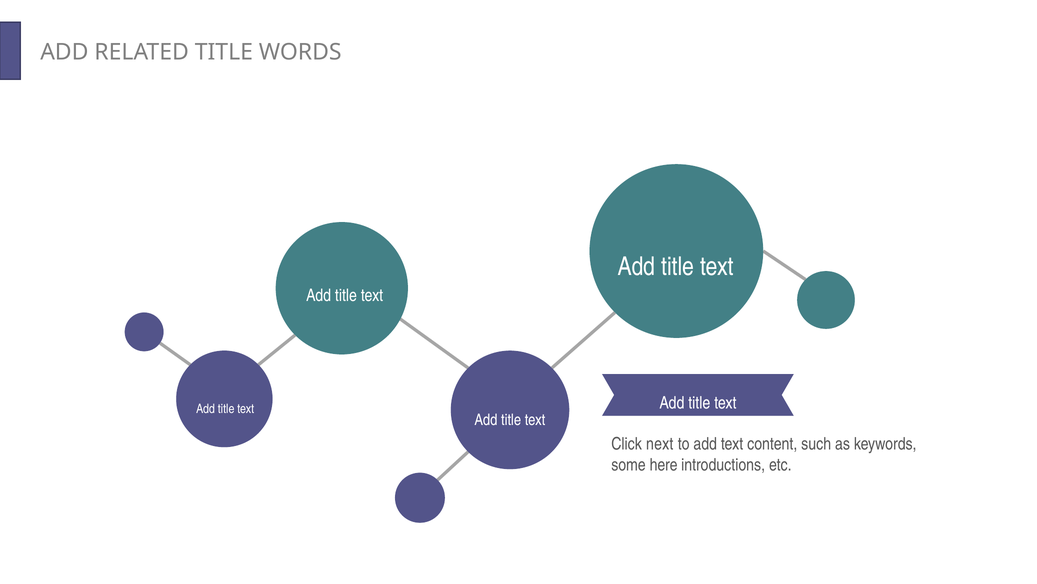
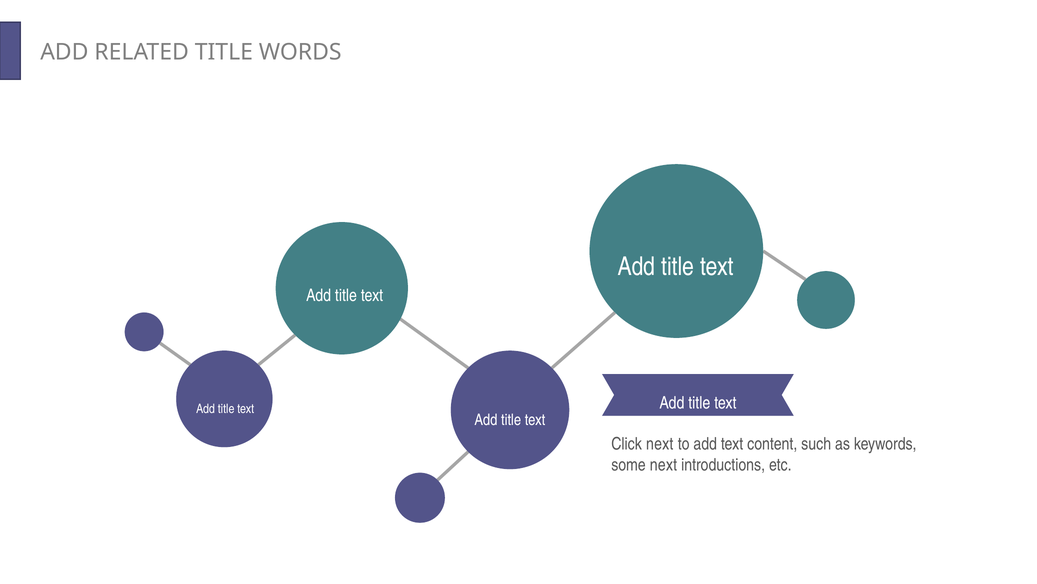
some here: here -> next (663, 464)
